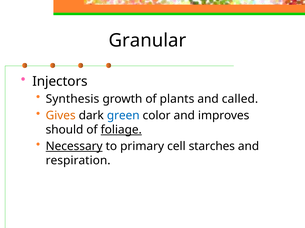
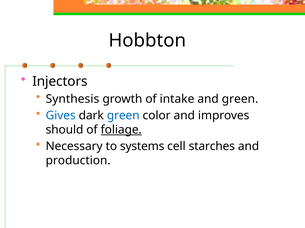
Granular: Granular -> Hobbton (147, 41)
plants: plants -> intake (177, 99)
and called: called -> green (240, 99)
Gives colour: orange -> blue (61, 116)
Necessary underline: present -> none (74, 147)
primary: primary -> systems (142, 147)
respiration: respiration -> production (78, 161)
